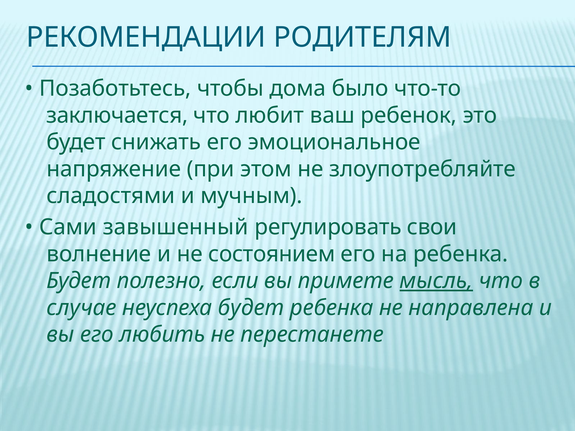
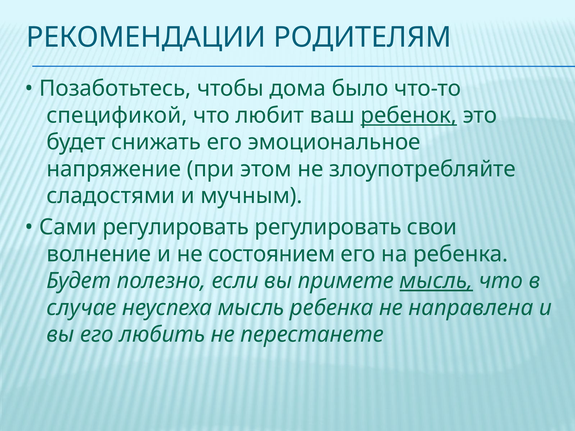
заключается: заключается -> спецификой (117, 115)
ребенок underline: none -> present (409, 115)
Сами завышенный: завышенный -> регулировать (176, 227)
неуспеха будет: будет -> мысль (251, 308)
